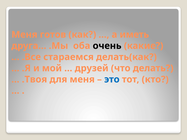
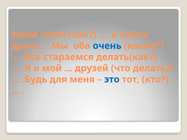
иметь: иметь -> найти (134, 35)
очень colour: black -> blue (107, 46)
.Твоя: .Твоя -> .Будь (34, 80)
